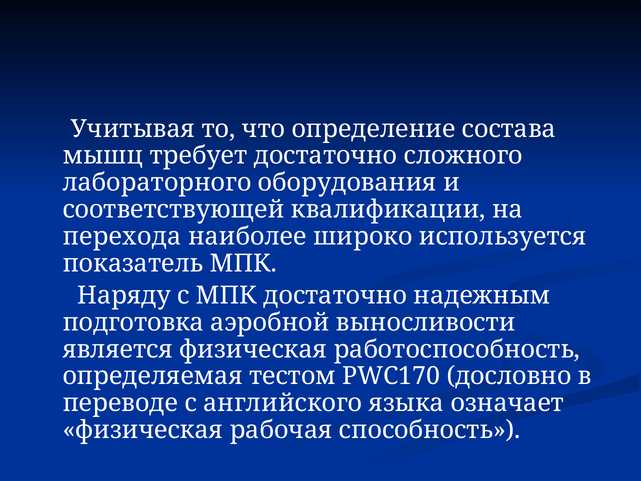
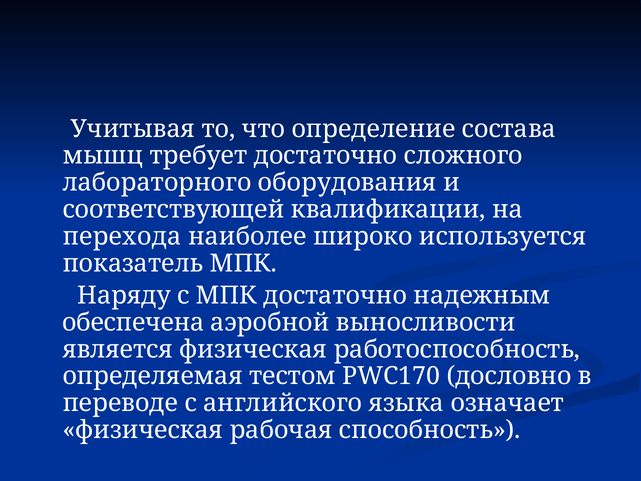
подготовка: подготовка -> обеспечена (133, 322)
